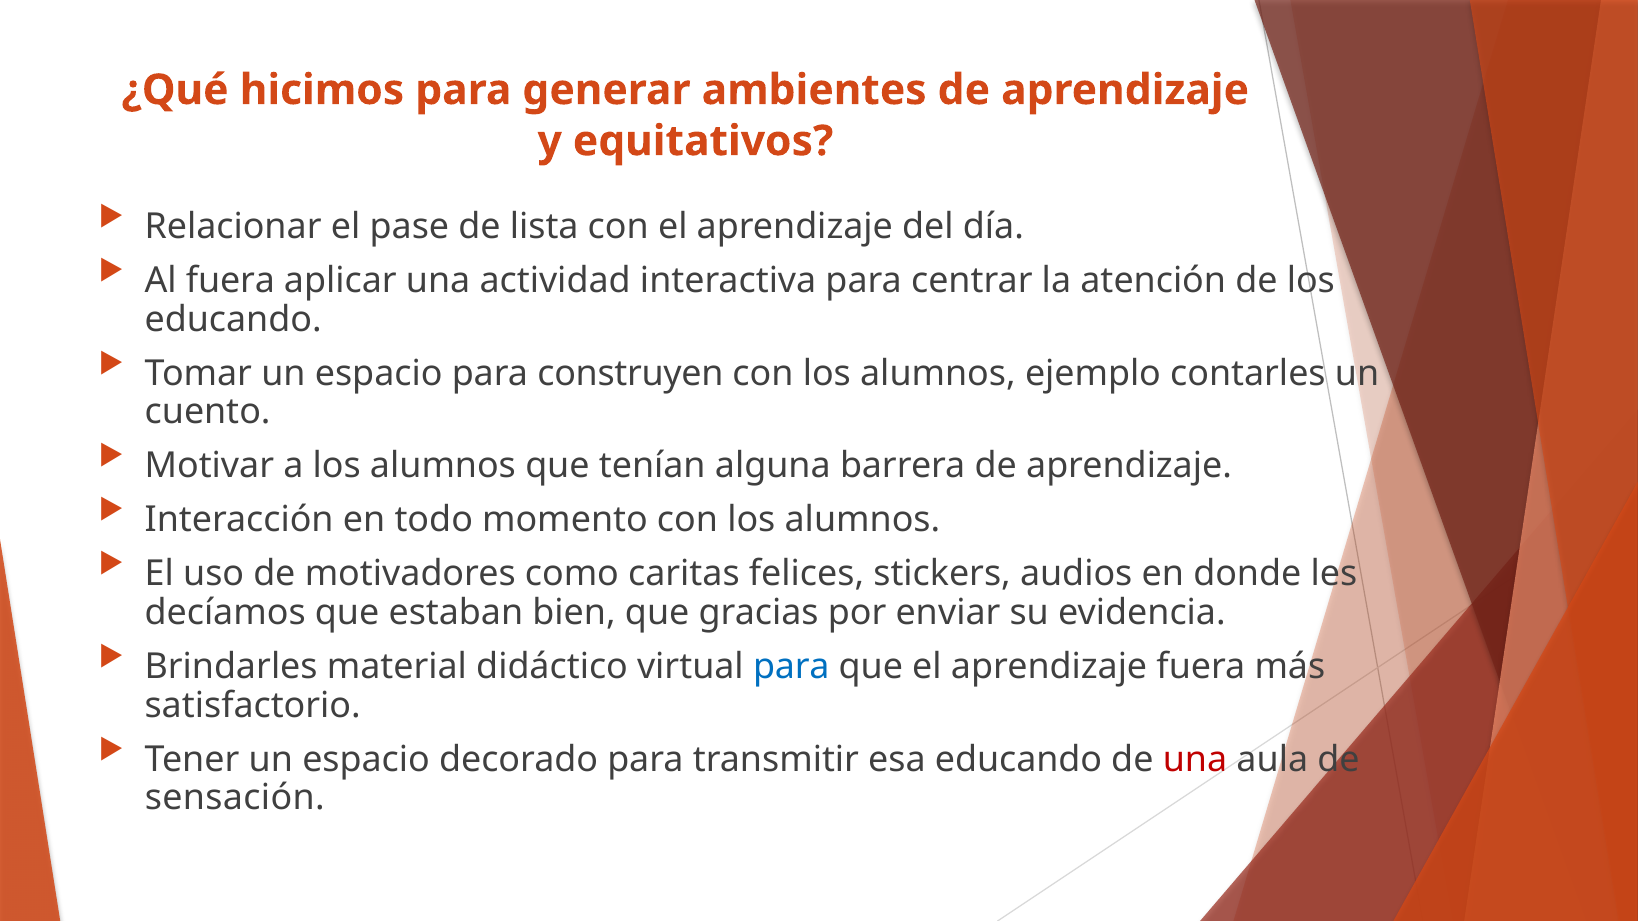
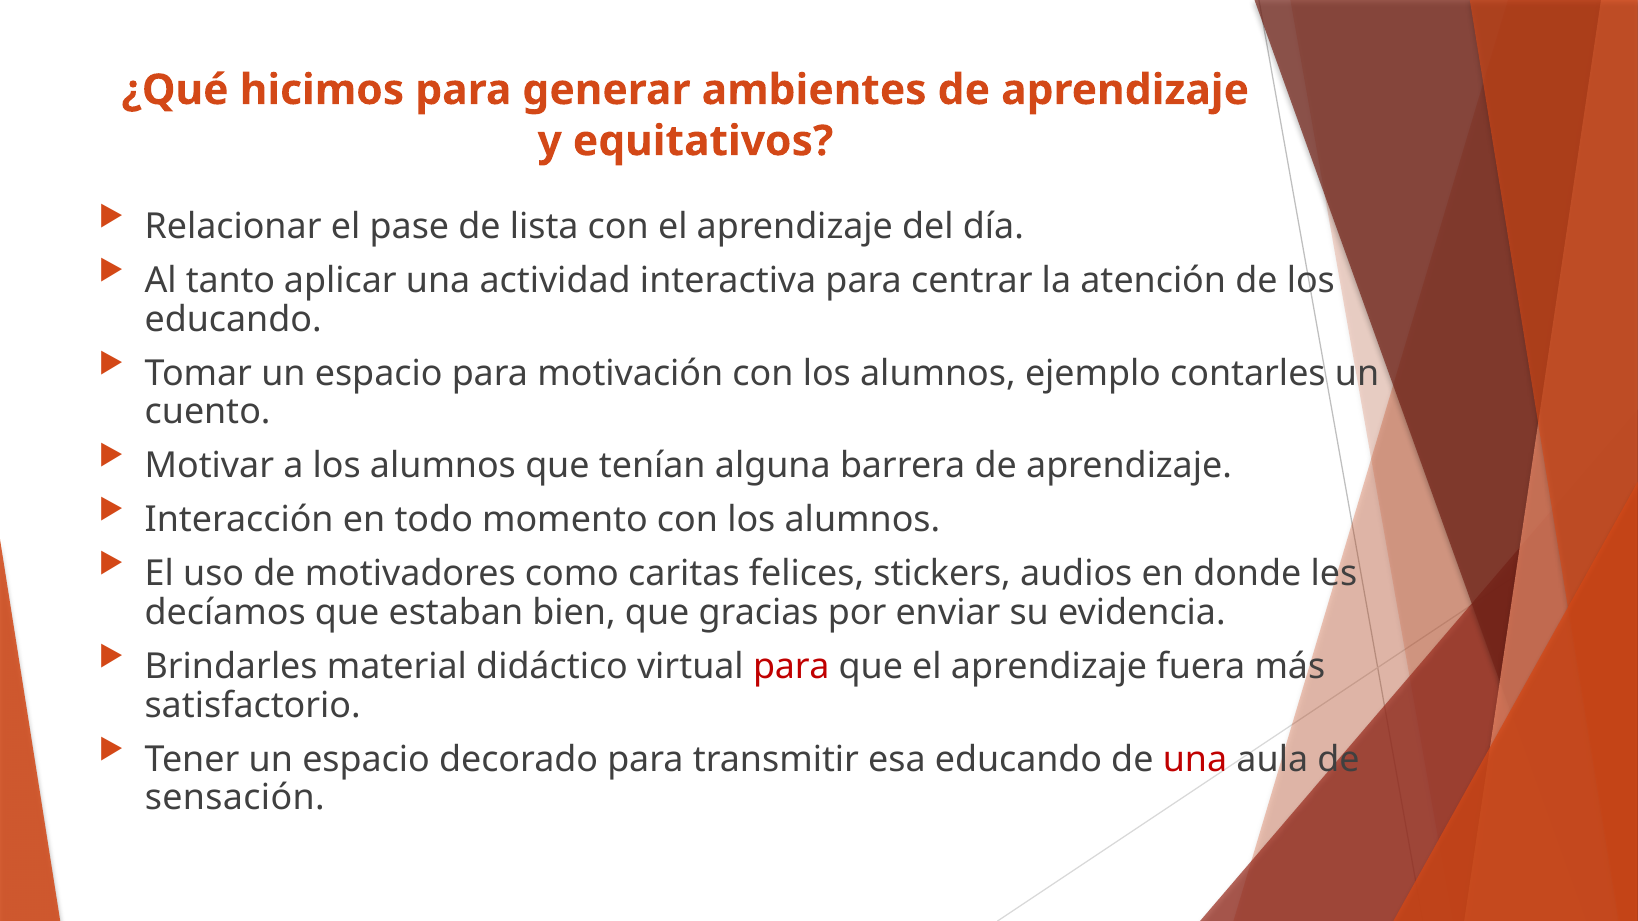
Al fuera: fuera -> tanto (231, 281)
construyen: construyen -> motivación (630, 373)
para colour: blue -> red (791, 667)
